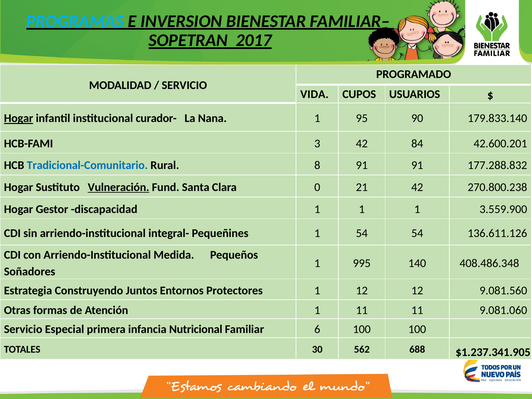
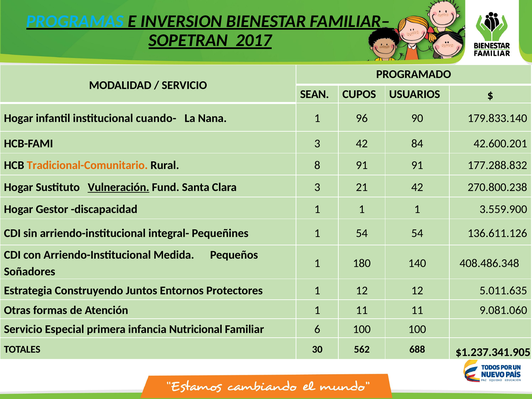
VIDA: VIDA -> SEAN (315, 94)
Hogar underline: present -> none (19, 118)
curador-: curador- -> cuando- (156, 118)
95: 95 -> 96 (362, 118)
Tradicional-Comunitario colour: blue -> orange (87, 165)
Clara 0: 0 -> 3 (317, 187)
995: 995 -> 180 (362, 263)
9.081.560: 9.081.560 -> 5.011.635 (503, 290)
